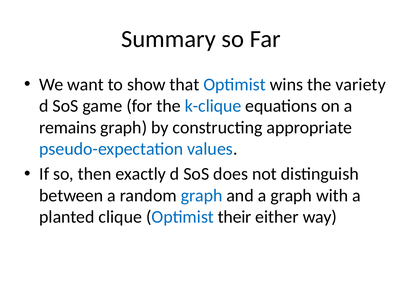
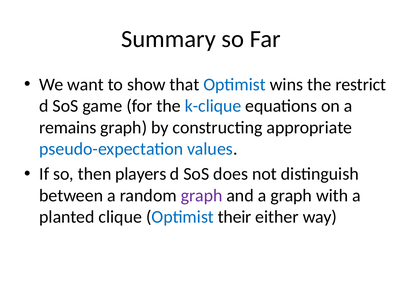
variety: variety -> restrict (361, 84)
exactly: exactly -> players (141, 174)
graph colour: blue -> purple (202, 195)
